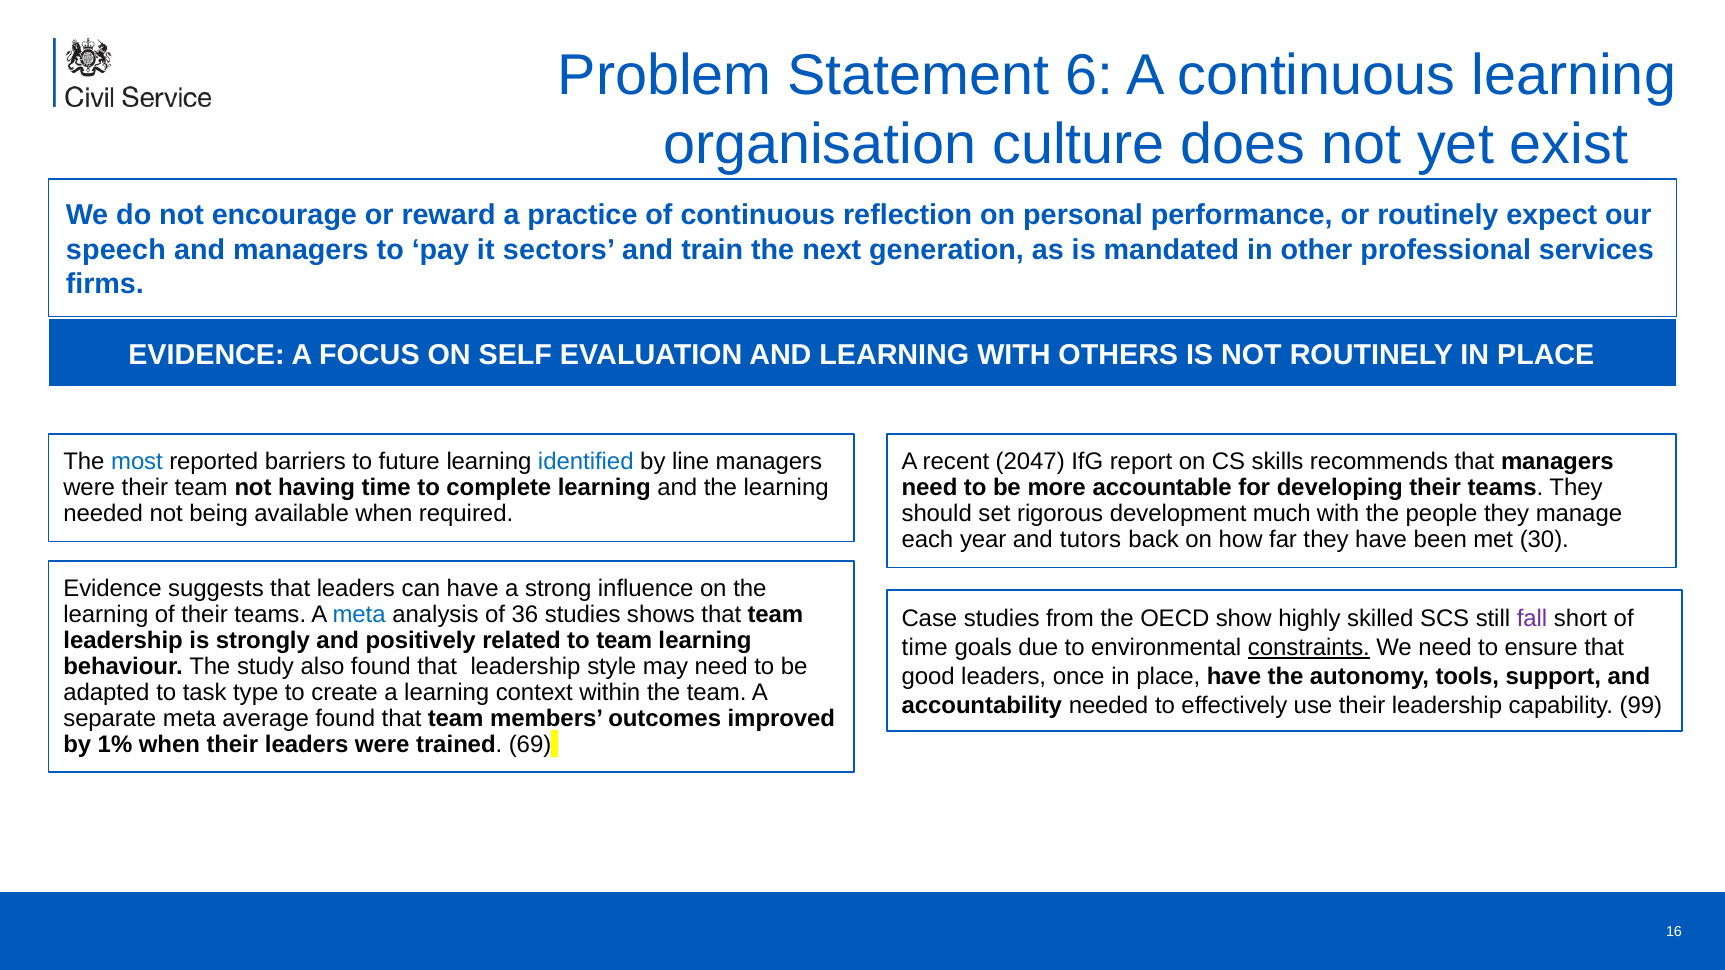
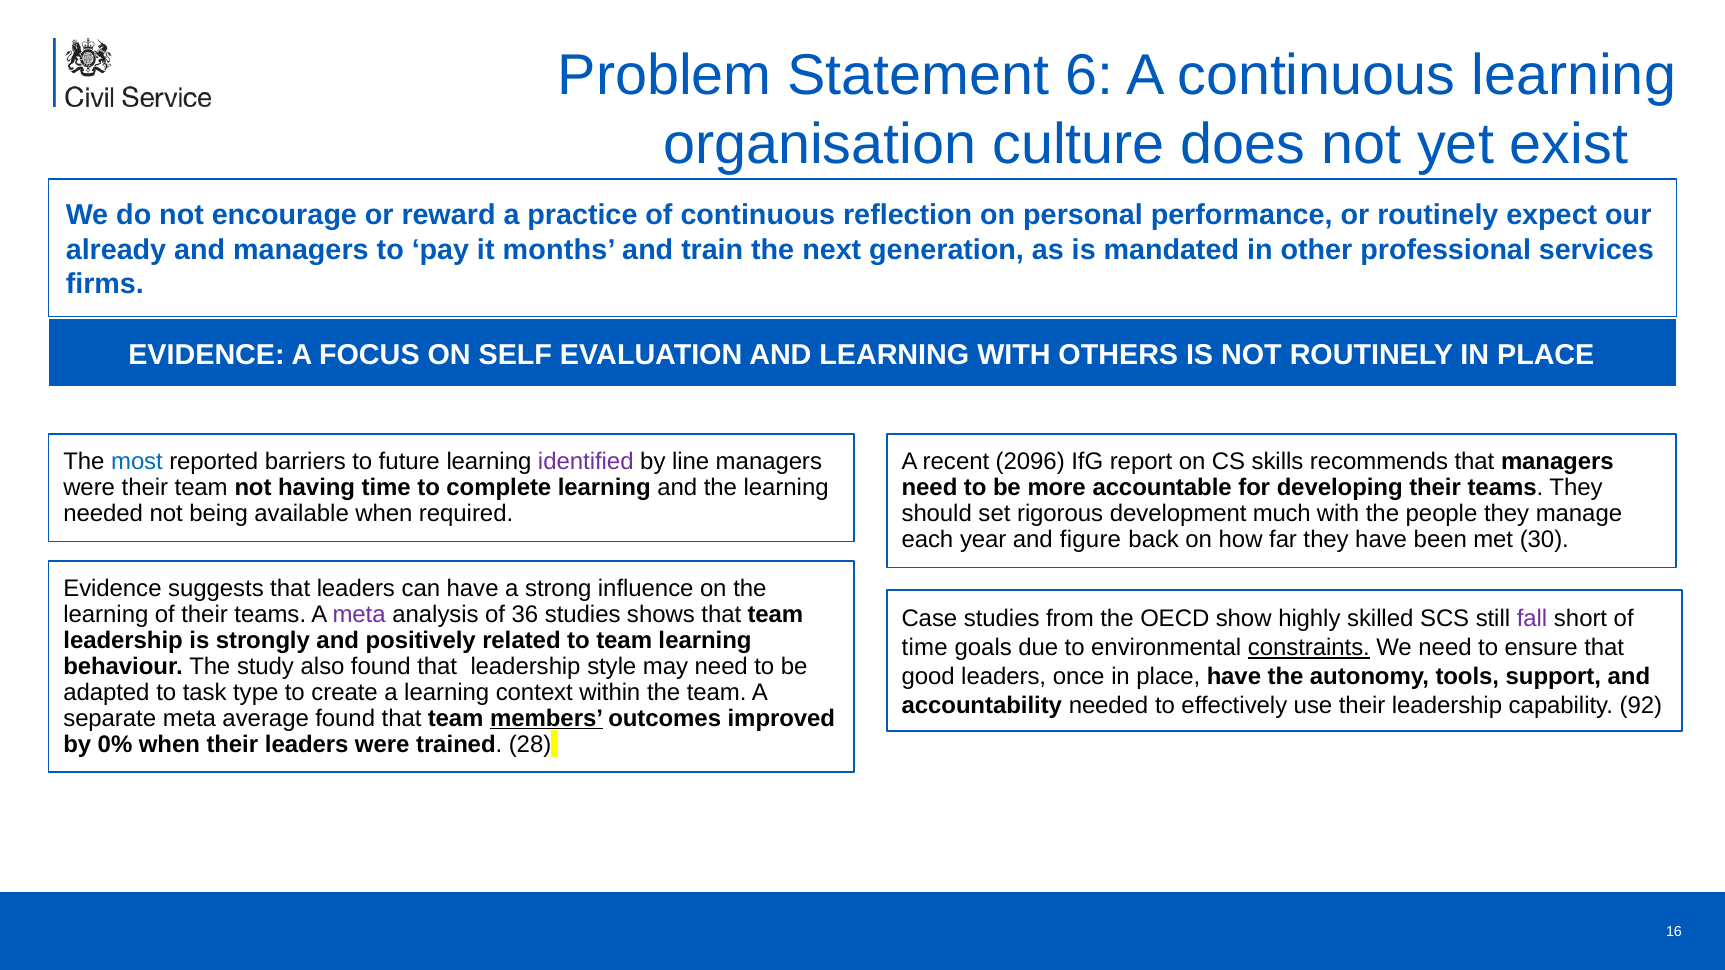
speech: speech -> already (116, 250)
sectors: sectors -> months (559, 250)
identified colour: blue -> purple (586, 462)
2047: 2047 -> 2096 (1030, 462)
tutors: tutors -> figure (1090, 540)
meta colour: blue -> purple (359, 615)
99: 99 -> 92 (1641, 706)
members underline: none -> present (547, 719)
1%: 1% -> 0% (115, 745)
69: 69 -> 28 (530, 745)
